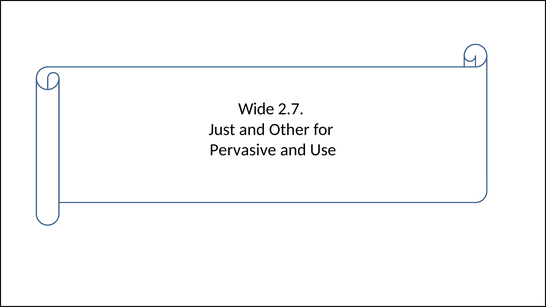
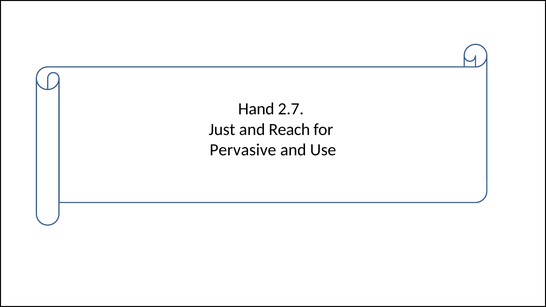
Wide: Wide -> Hand (256, 109)
Other: Other -> Reach (289, 130)
